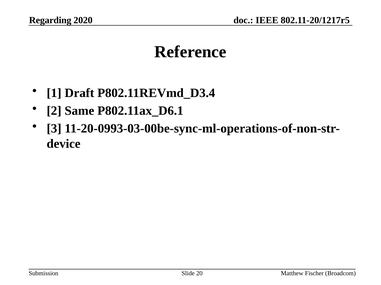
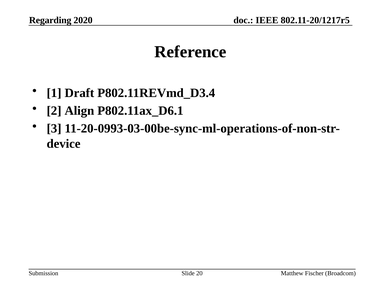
Same: Same -> Align (79, 111)
